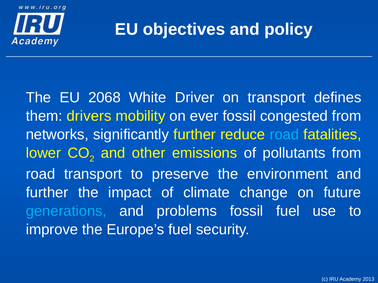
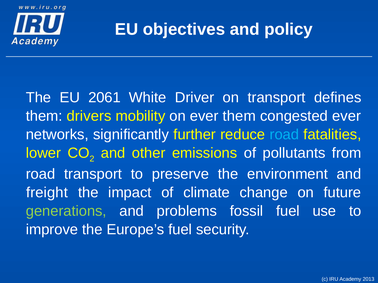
2068: 2068 -> 2061 (105, 98)
ever fossil: fossil -> them (239, 116)
congested from: from -> ever (347, 116)
further: further -> freight (47, 193)
generations colour: light blue -> light green (66, 211)
